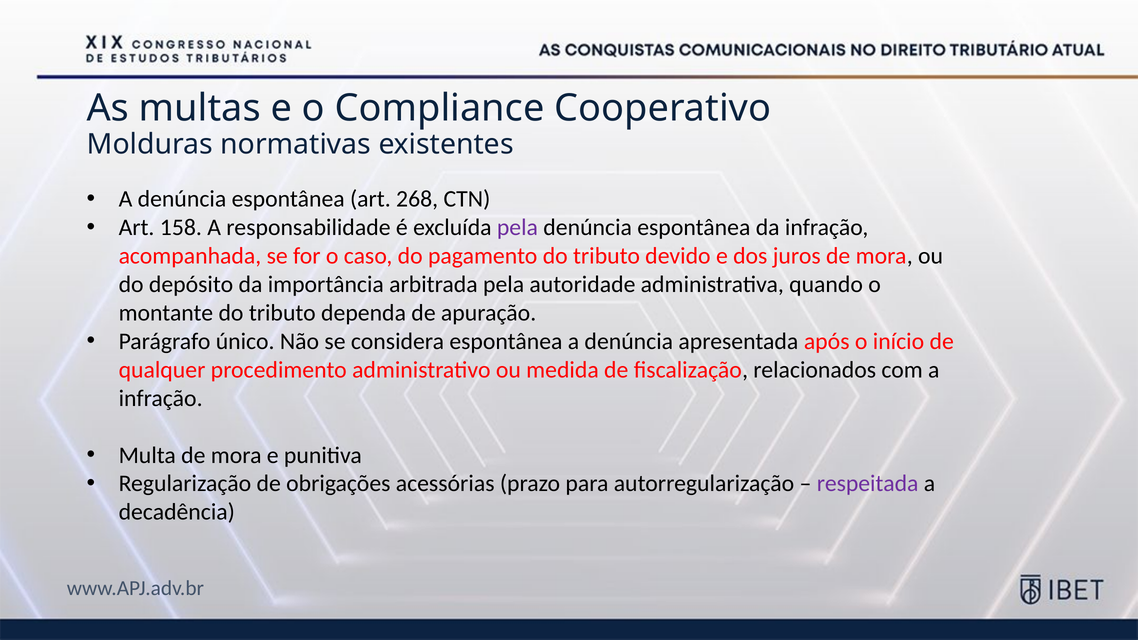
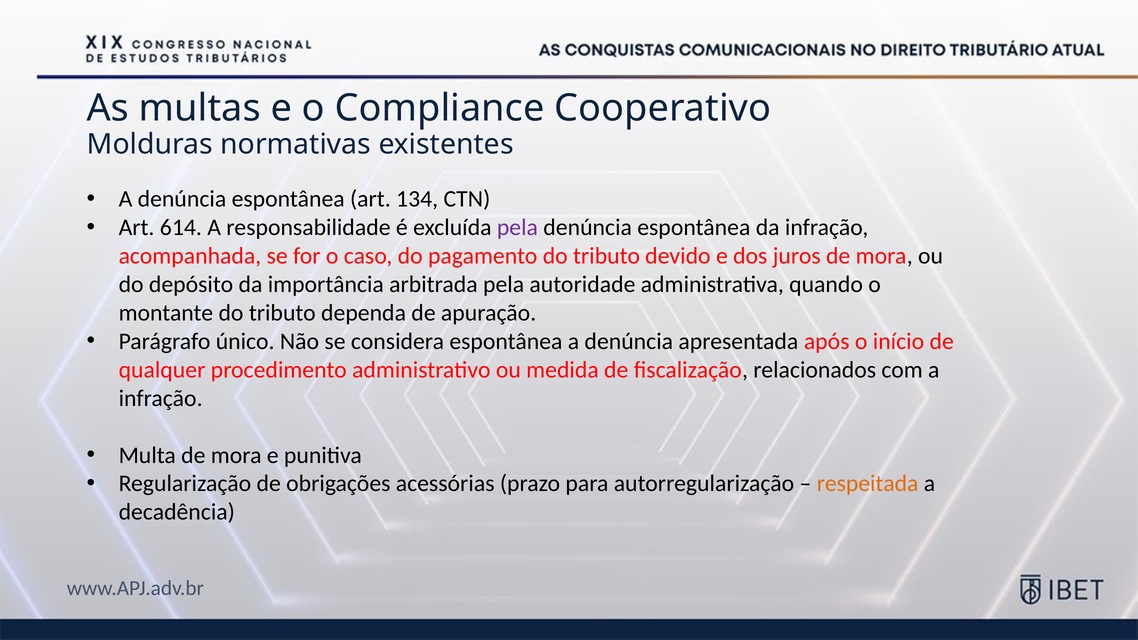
268: 268 -> 134 (417, 199)
158: 158 -> 614 (181, 228)
respeitada colour: purple -> orange (868, 484)
